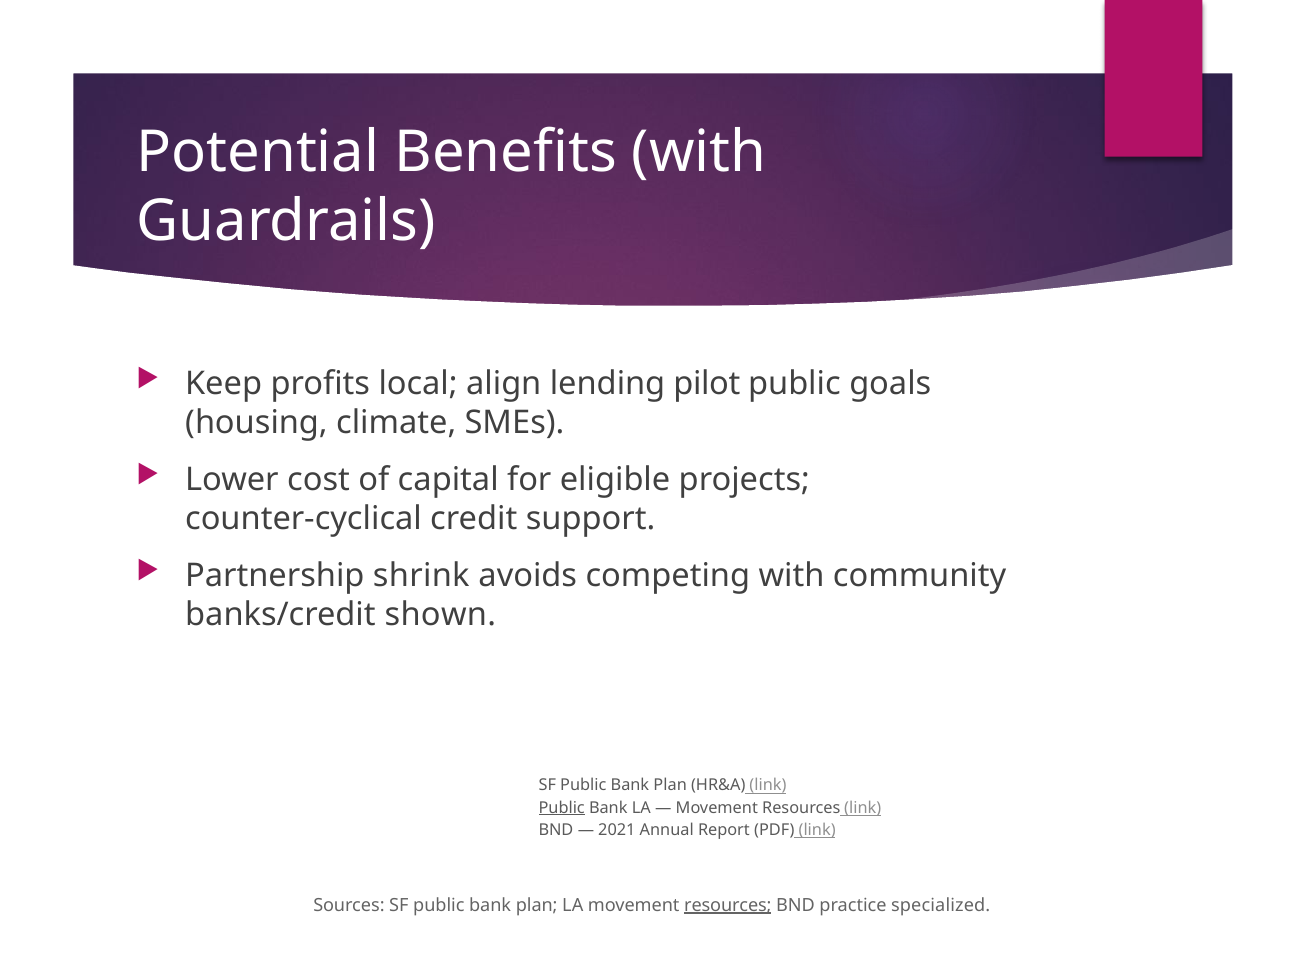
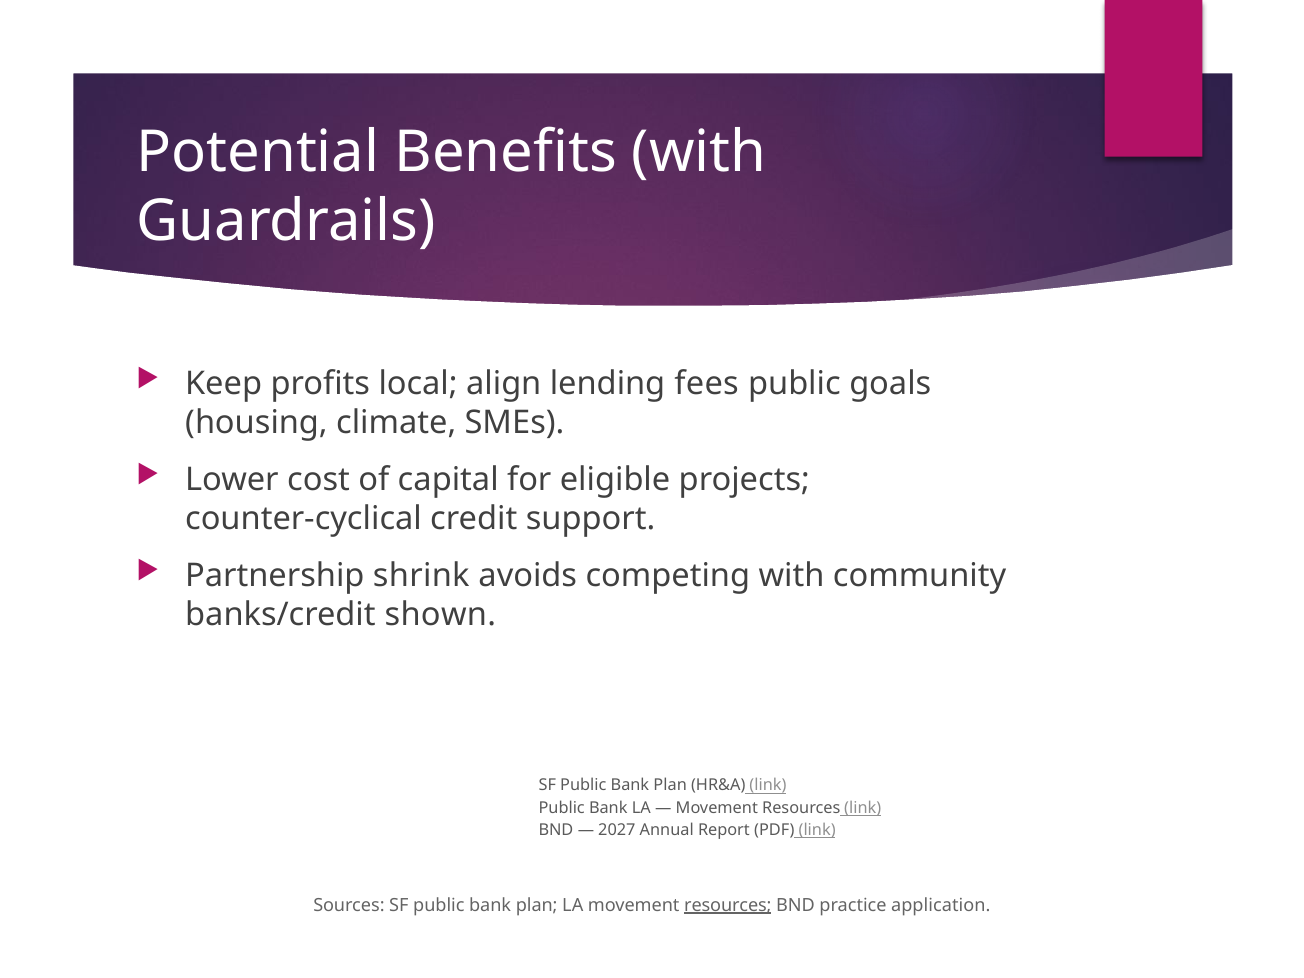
pilot: pilot -> fees (707, 383)
Public underline: present -> none (562, 808)
2021: 2021 -> 2027 (617, 830)
specialized: specialized -> application (941, 905)
